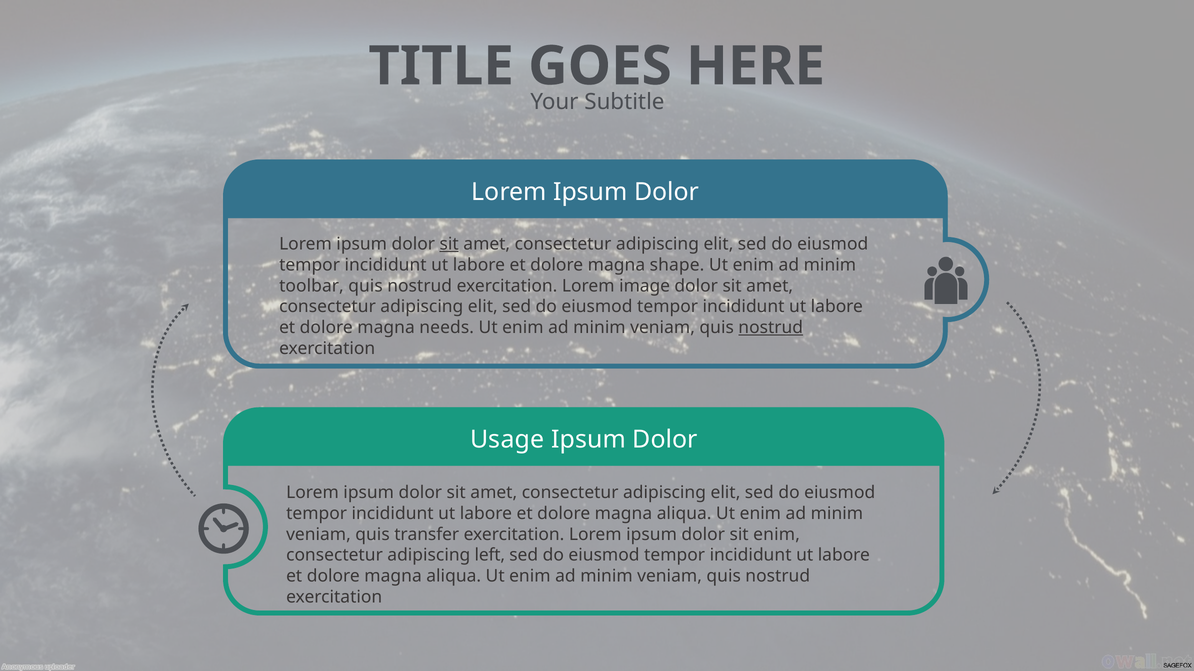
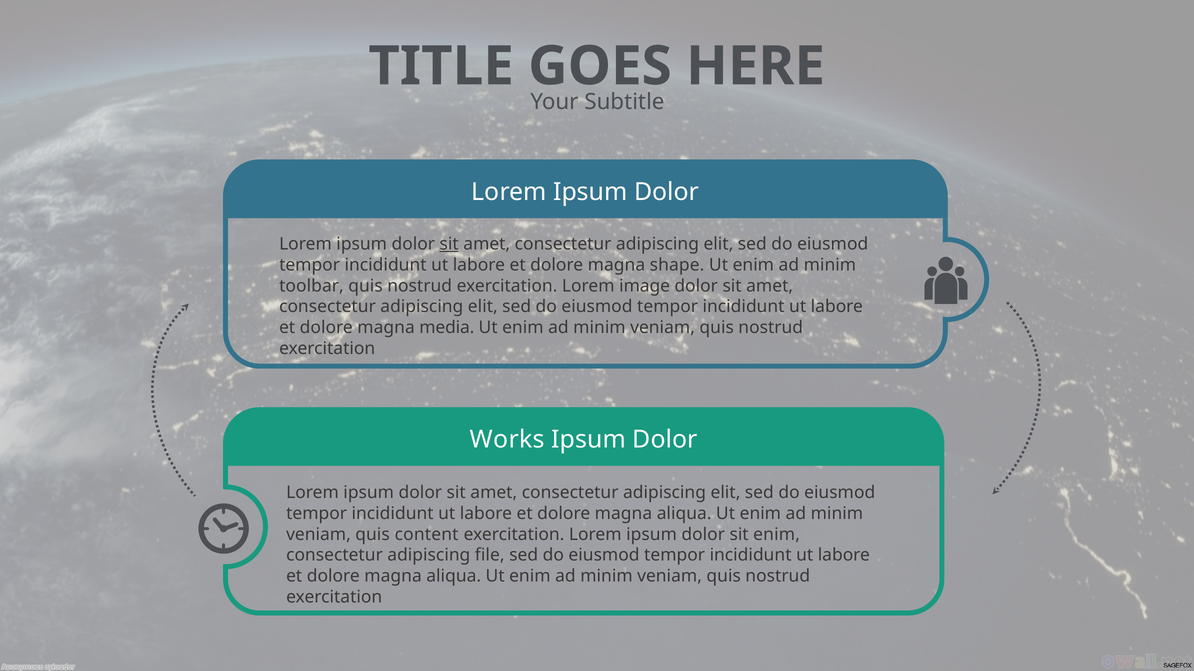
needs: needs -> media (447, 328)
nostrud underline: present -> none (771, 328)
Usage: Usage -> Works (507, 440)
transfer: transfer -> content (427, 535)
left: left -> file (490, 556)
